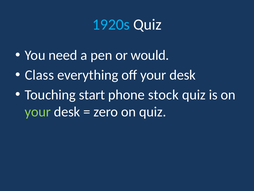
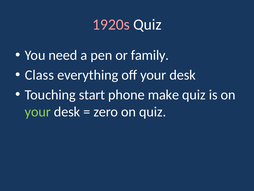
1920s colour: light blue -> pink (111, 25)
would: would -> family (150, 55)
stock: stock -> make (163, 95)
